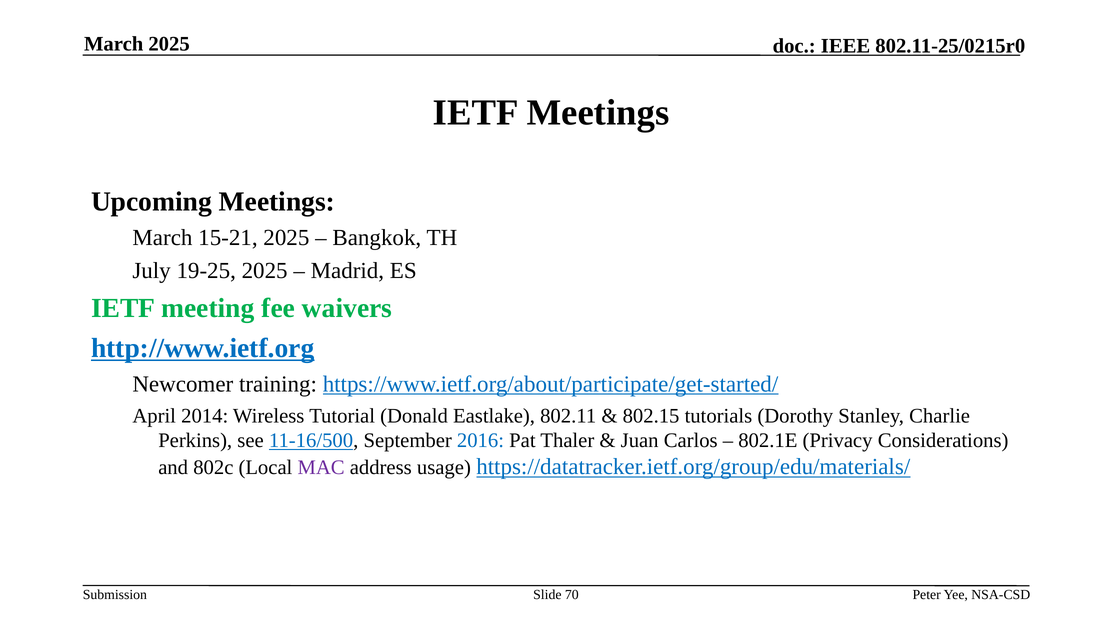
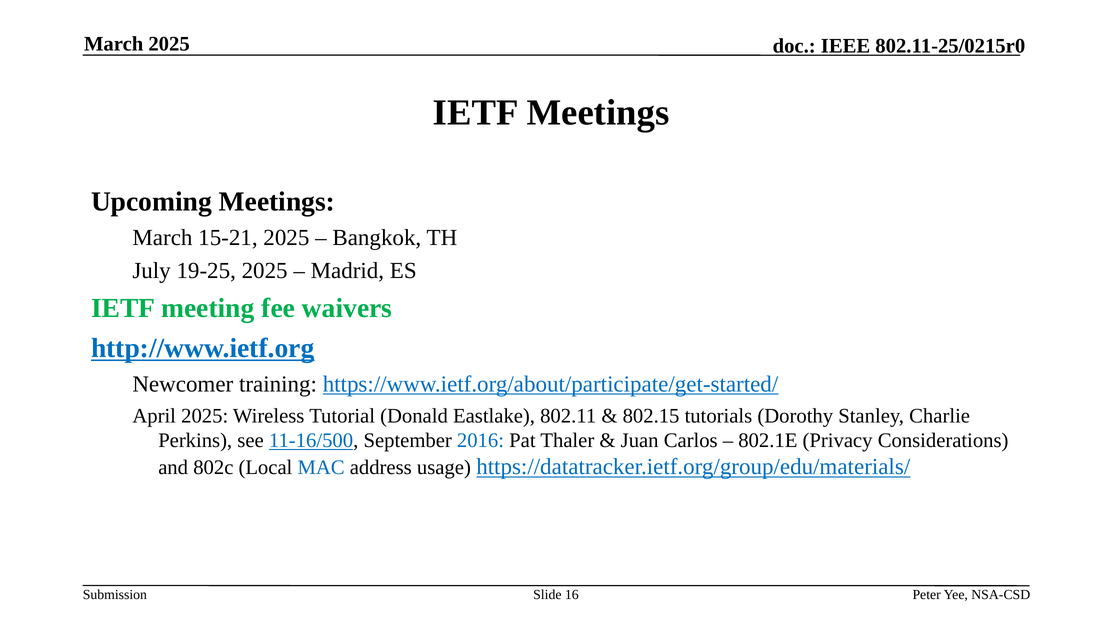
April 2014: 2014 -> 2025 (205, 416)
MAC colour: purple -> blue (321, 468)
70: 70 -> 16 (572, 595)
